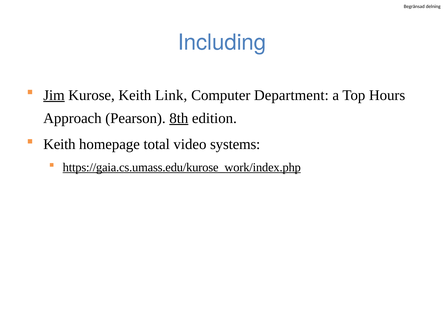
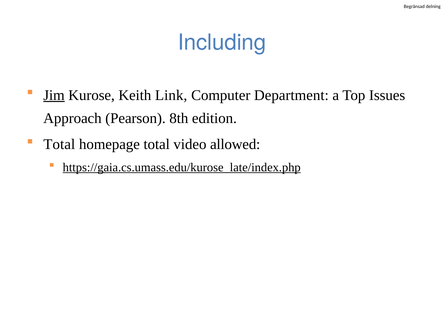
Hours: Hours -> Issues (387, 95)
8th underline: present -> none (179, 118)
Keith: Keith -> Total (59, 144)
systems: systems -> allowed (235, 144)
https://gaia.cs.umass.edu/kurose_work/index.php: https://gaia.cs.umass.edu/kurose_work/index.php -> https://gaia.cs.umass.edu/kurose_late/index.php (182, 167)
